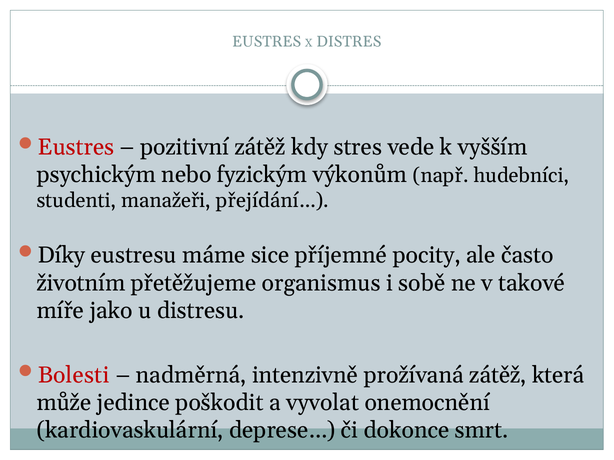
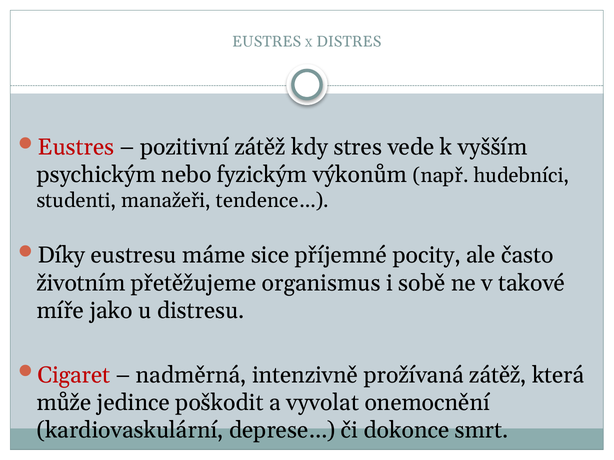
přejídání…: přejídání… -> tendence… (272, 201)
Bolesti: Bolesti -> Cigaret (74, 375)
